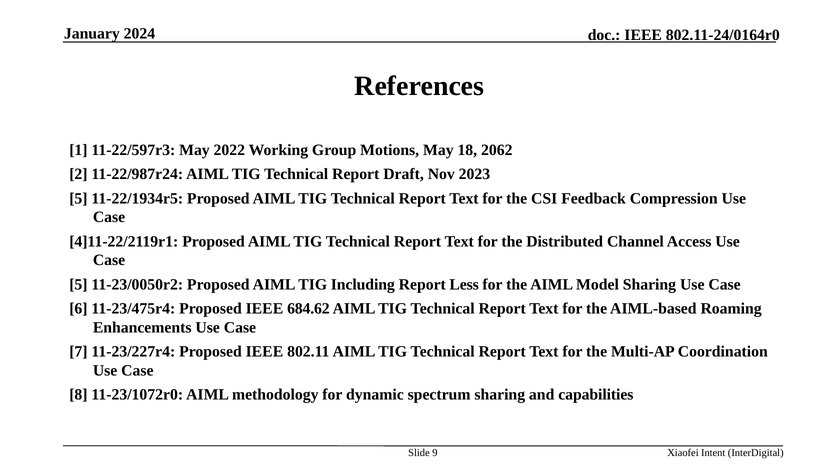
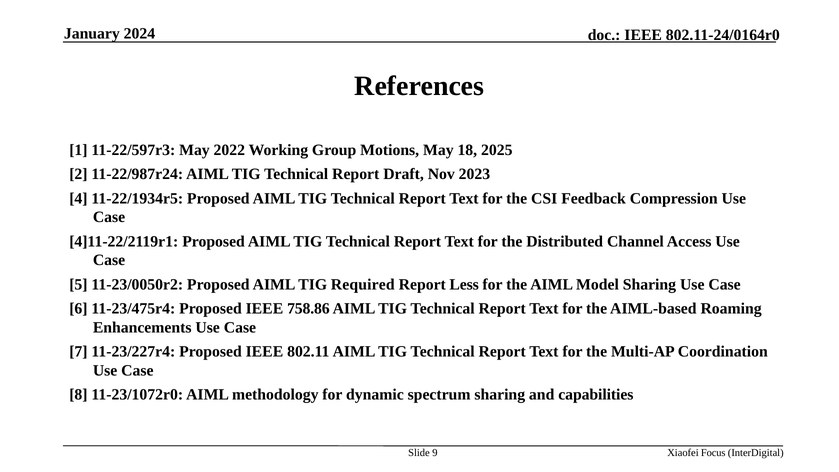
2062: 2062 -> 2025 (497, 150)
5: 5 -> 4 (78, 198)
Including: Including -> Required (363, 284)
684.62: 684.62 -> 758.86 (308, 308)
Intent: Intent -> Focus (713, 453)
